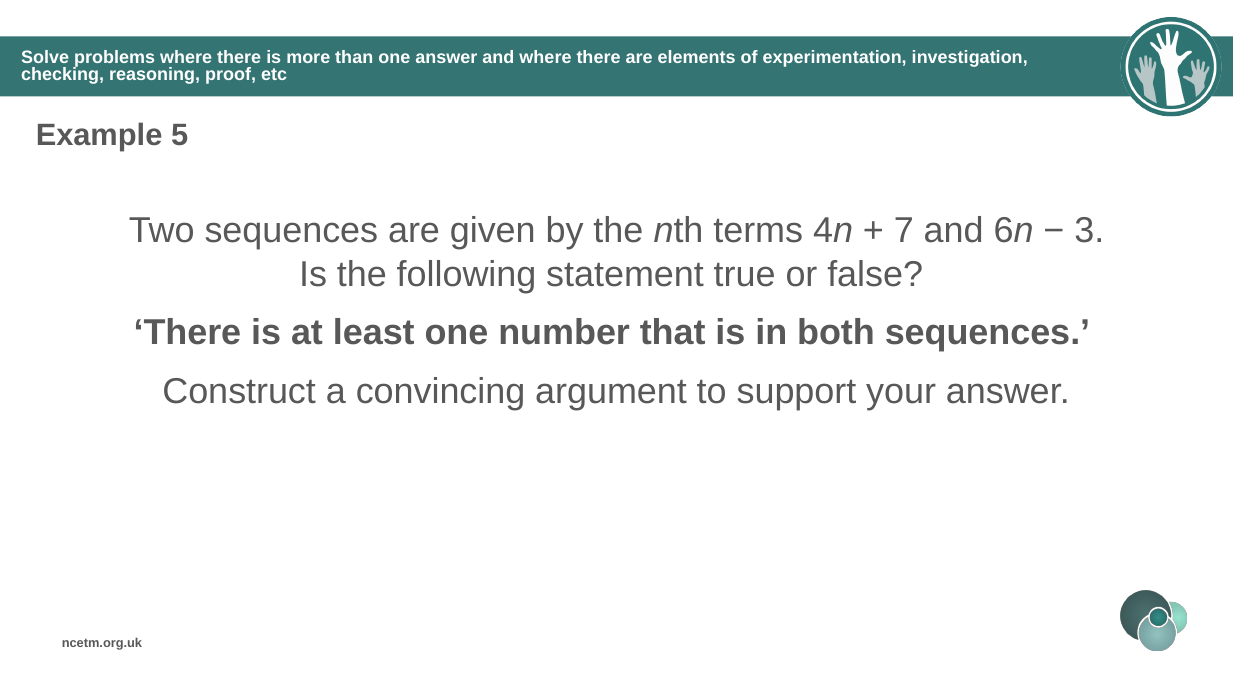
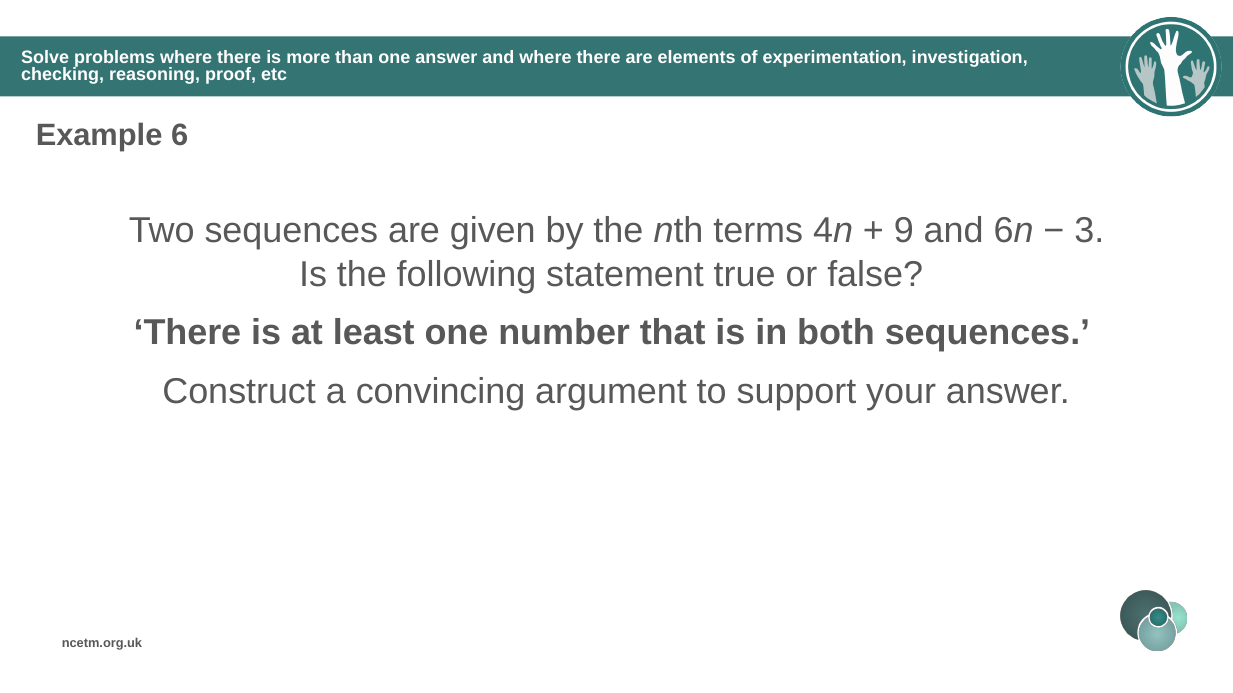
5: 5 -> 6 (180, 136)
7: 7 -> 9 (904, 231)
